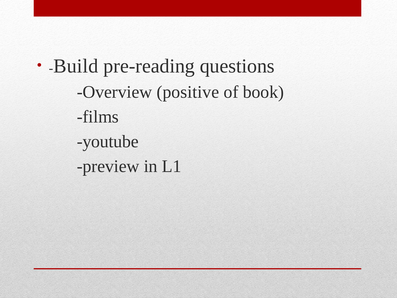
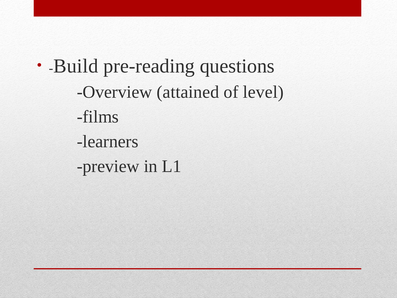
positive: positive -> attained (188, 92)
book: book -> level (263, 92)
youtube: youtube -> learners (108, 141)
